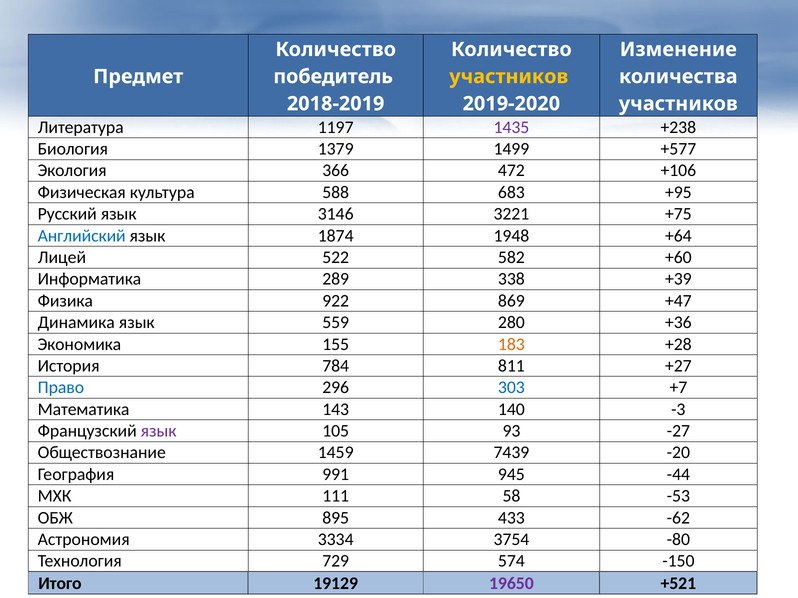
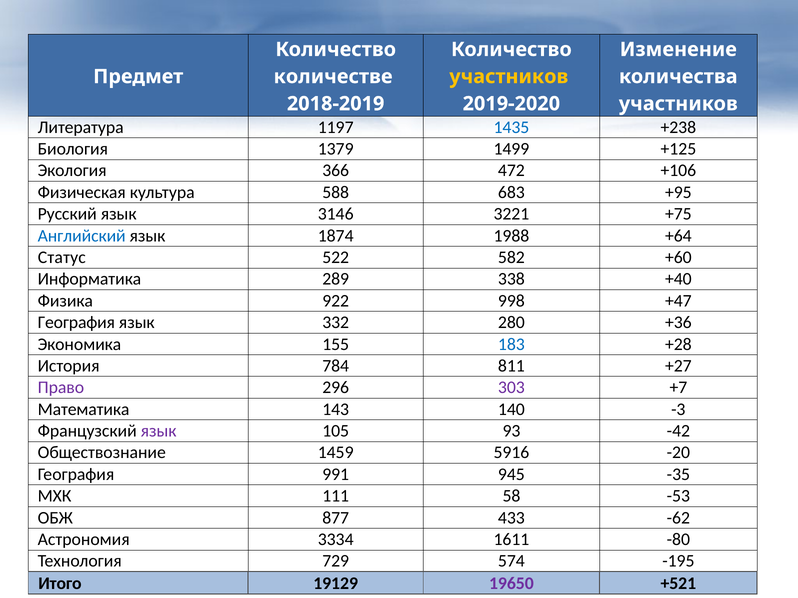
победитель: победитель -> количестве (333, 77)
1435 colour: purple -> blue (511, 127)
+577: +577 -> +125 (678, 149)
1948: 1948 -> 1988 (511, 236)
Лицей: Лицей -> Статус (62, 258)
+39: +39 -> +40 (678, 279)
869: 869 -> 998 (511, 301)
Динамика: Динамика -> География (76, 323)
559: 559 -> 332 (336, 323)
183 colour: orange -> blue (511, 344)
Право colour: blue -> purple (61, 388)
303 colour: blue -> purple (511, 388)
-27: -27 -> -42 (678, 431)
7439: 7439 -> 5916 (511, 453)
-44: -44 -> -35 (678, 475)
895: 895 -> 877 (336, 518)
3754: 3754 -> 1611 (511, 540)
-150: -150 -> -195 (678, 562)
